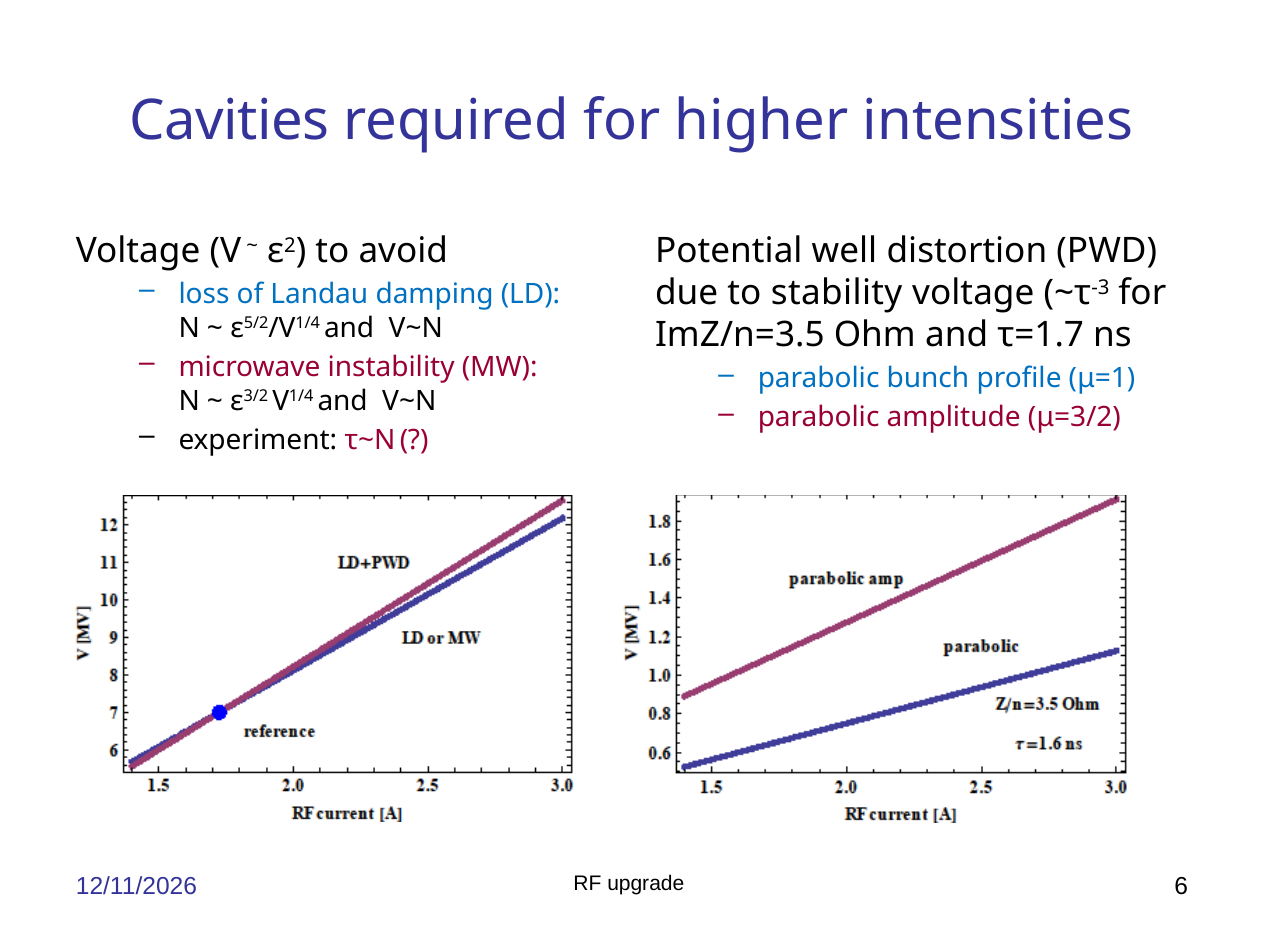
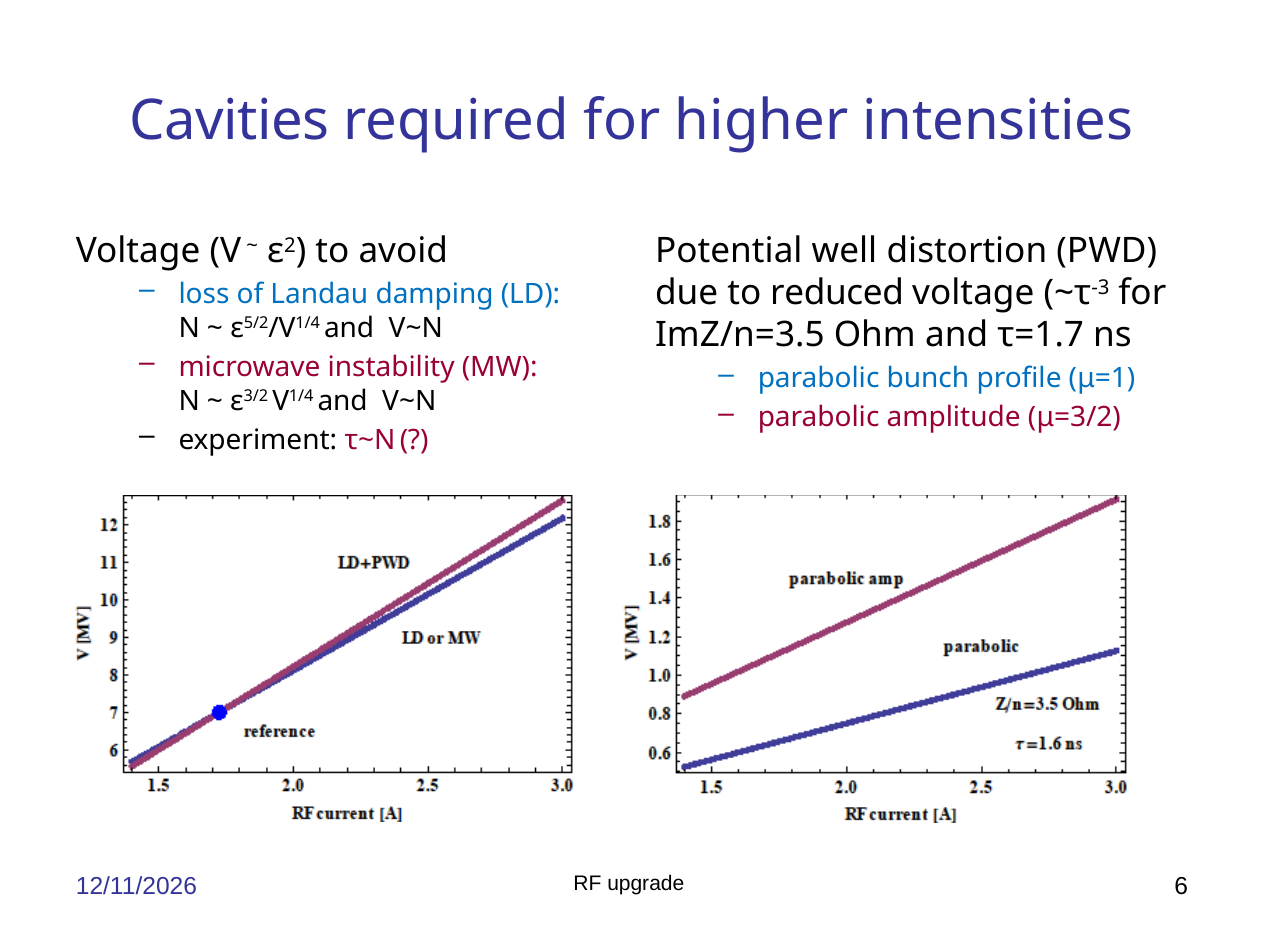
stability: stability -> reduced (837, 293)
